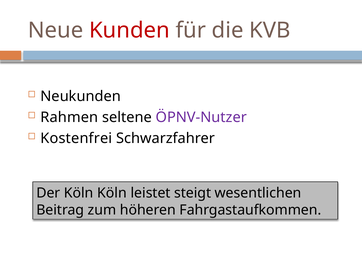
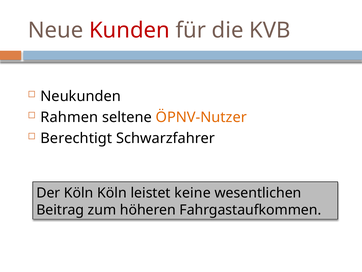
ÖPNV-Nutzer colour: purple -> orange (201, 117)
Kostenfrei: Kostenfrei -> Berechtigt (76, 138)
steigt: steigt -> keine (193, 193)
